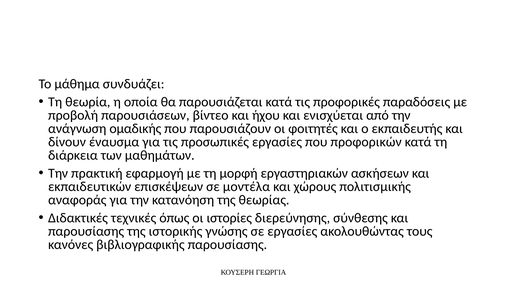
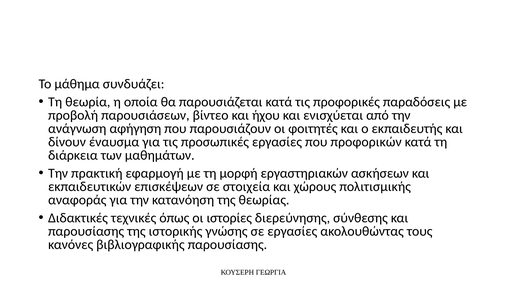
ομαδικής: ομαδικής -> αφήγηση (135, 129)
μοντέλα: μοντέλα -> στοιχεία (246, 187)
